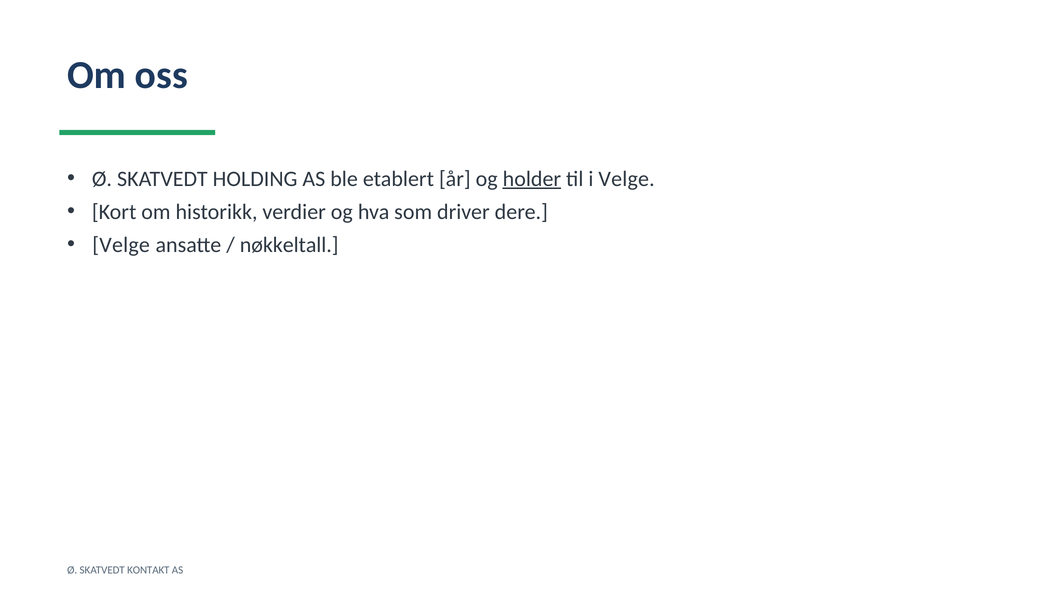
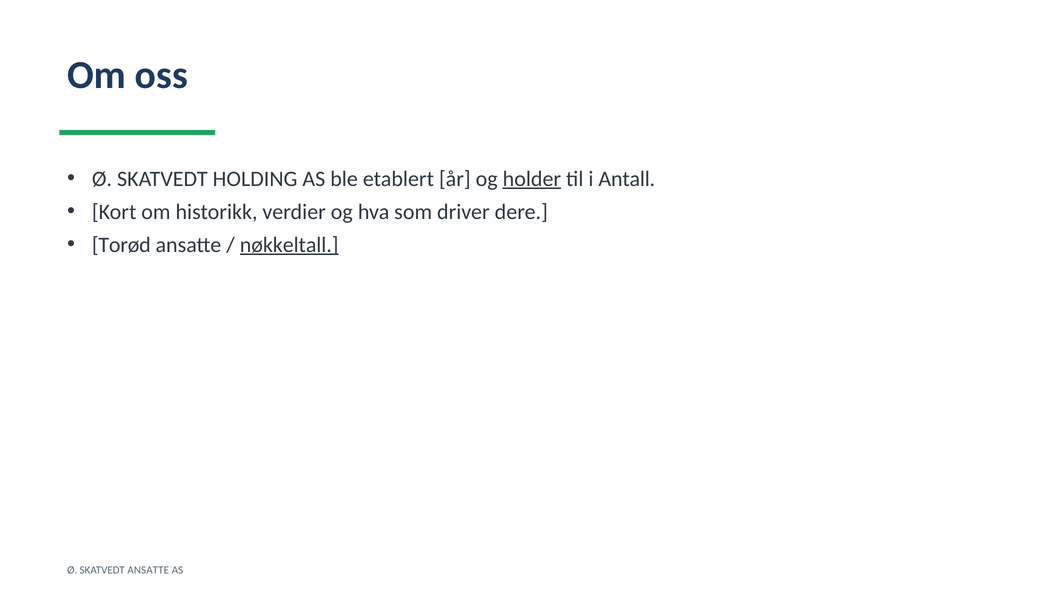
i Velge: Velge -> Antall (627, 179)
Velge: Velge -> Torød (121, 245)
nøkkeltall underline: none -> present (289, 245)
SKATVEDT KONTAKT: KONTAKT -> ANSATTE (148, 570)
